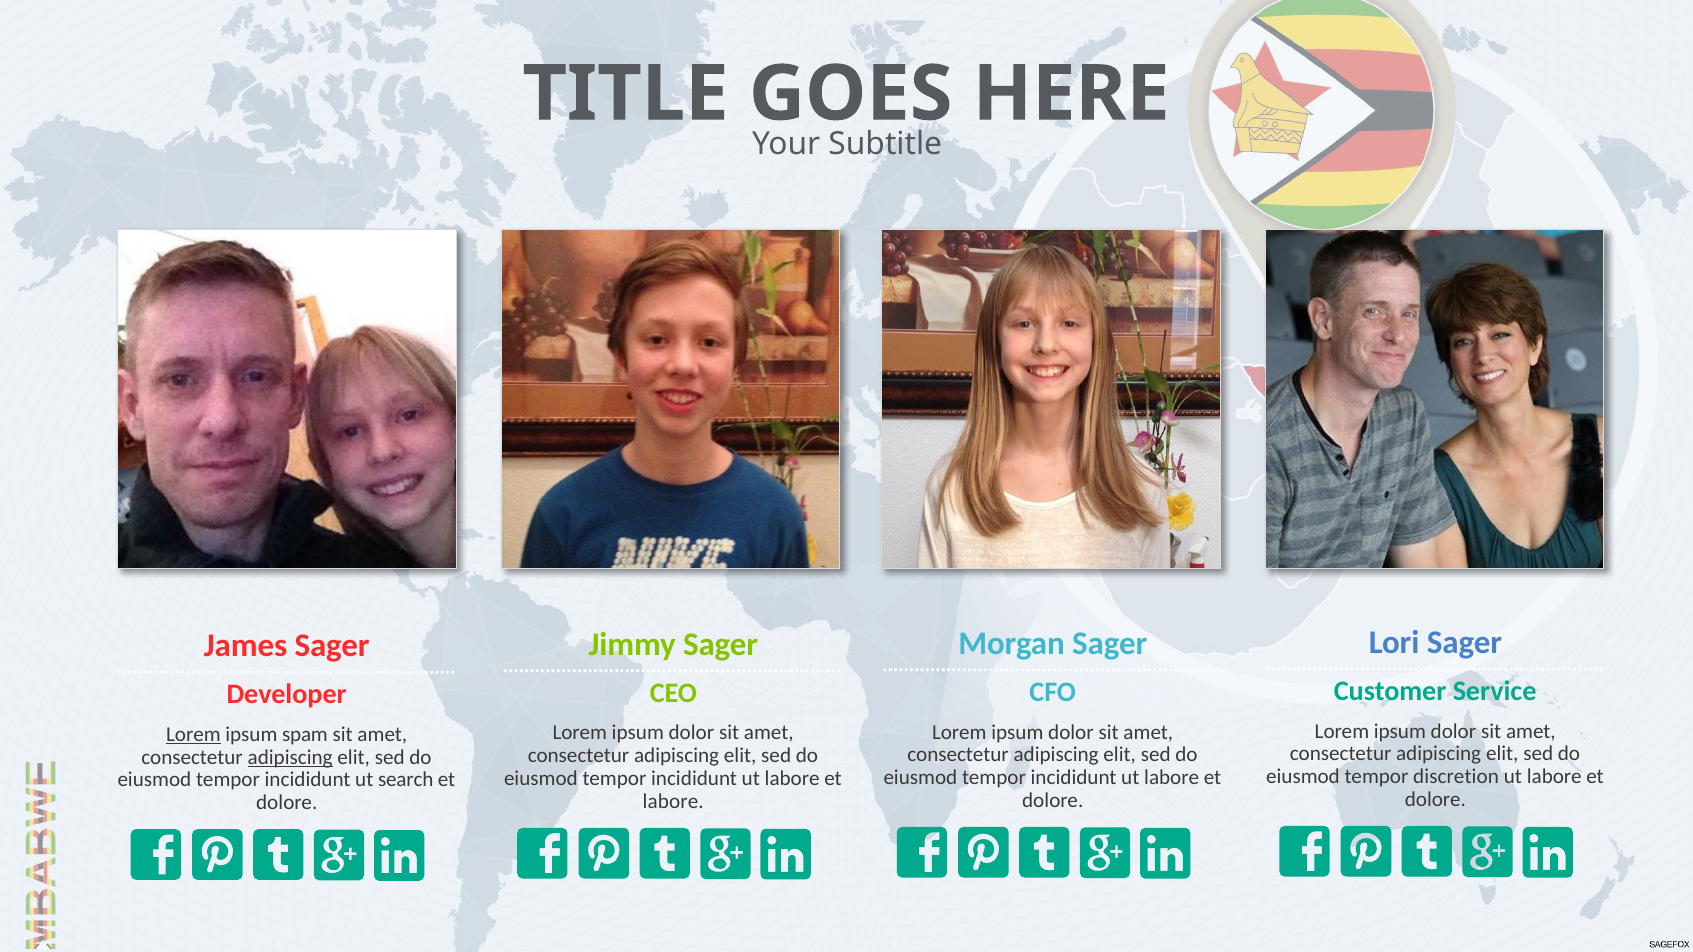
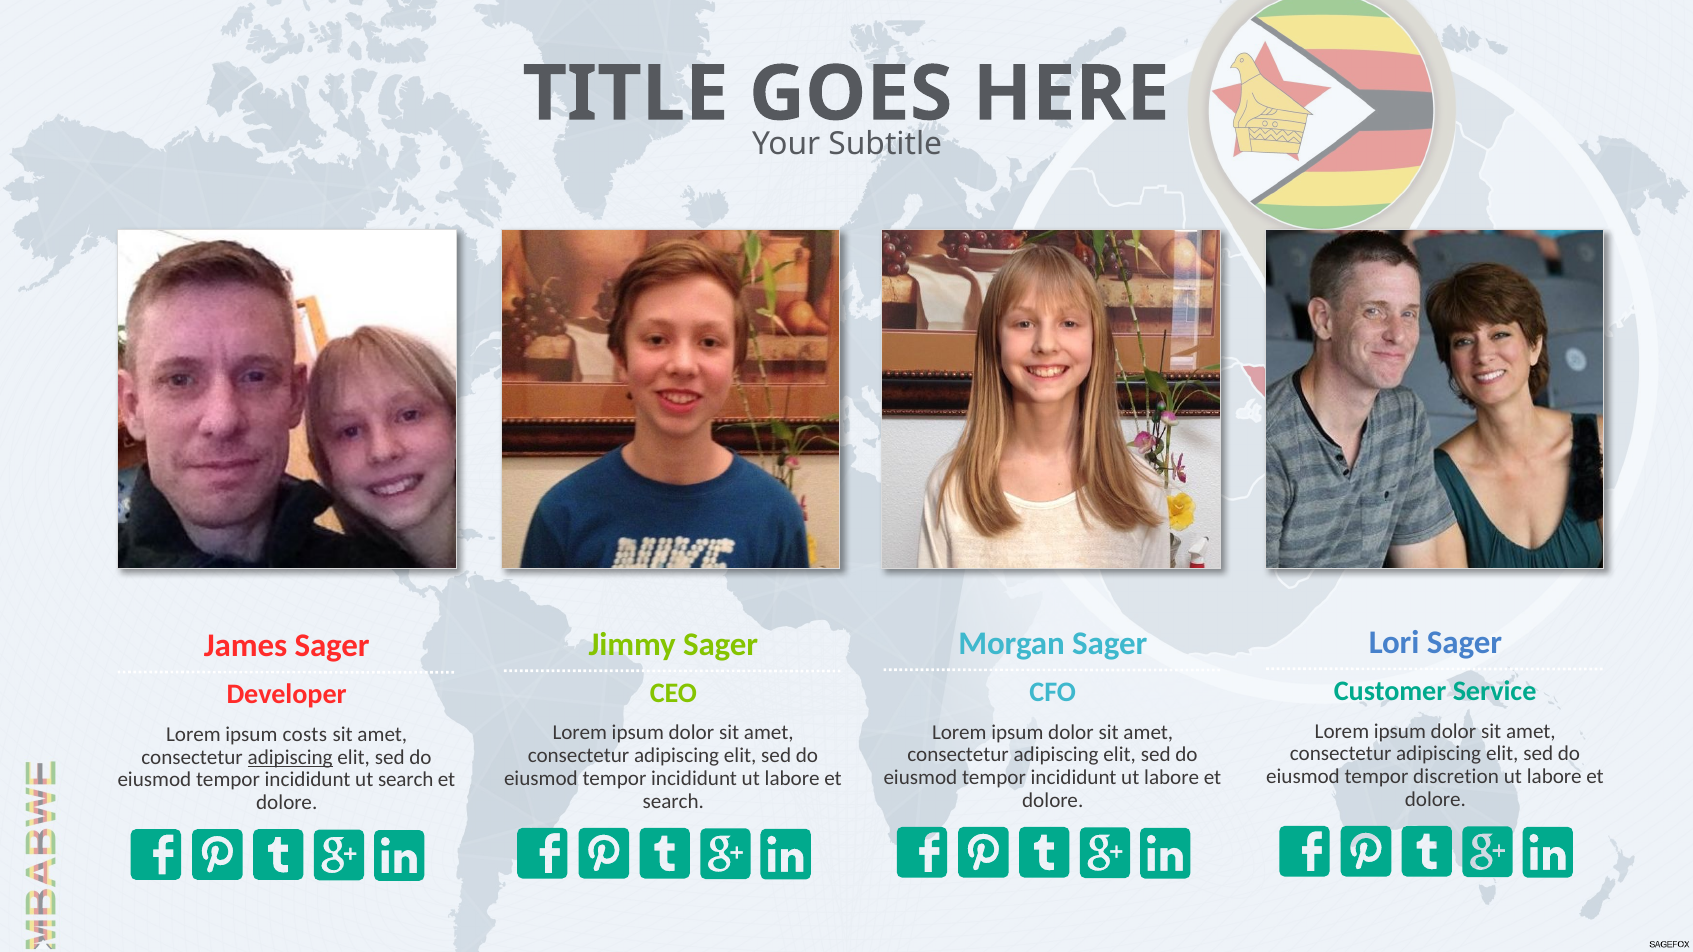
Lorem underline: present -> none (193, 735)
spam: spam -> costs (305, 735)
labore: labore -> search (673, 802)
